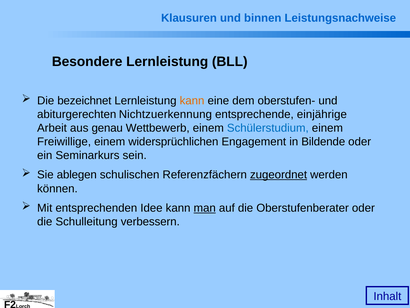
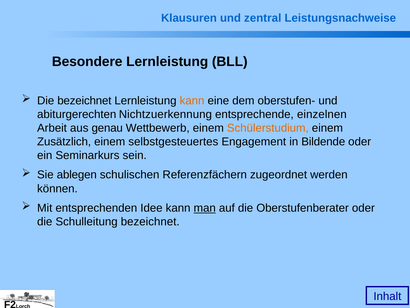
binnen: binnen -> zentral (263, 18)
einjährige: einjährige -> einzelnen (322, 114)
Schülerstudium colour: blue -> orange (268, 128)
Freiwillige: Freiwillige -> Zusätzlich (64, 142)
widersprüchlichen: widersprüchlichen -> selbstgesteuertes (173, 142)
zugeordnet underline: present -> none (279, 175)
Schulleitung verbessern: verbessern -> bezeichnet (150, 221)
